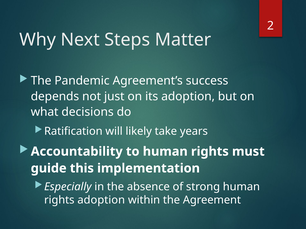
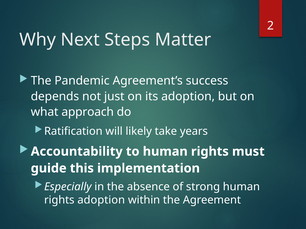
decisions: decisions -> approach (88, 112)
